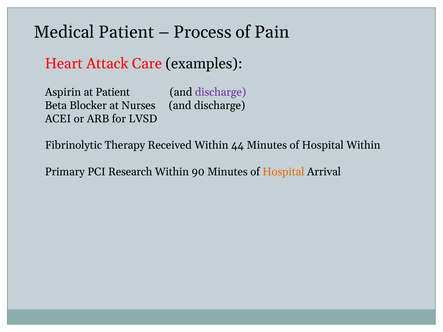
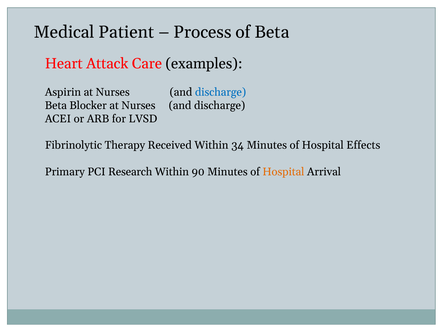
of Pain: Pain -> Beta (272, 32)
Aspirin at Patient: Patient -> Nurses (113, 92)
discharge colour: purple -> blue (220, 92)
44: 44 -> 34 (237, 145)
Hospital Within: Within -> Effects (363, 145)
